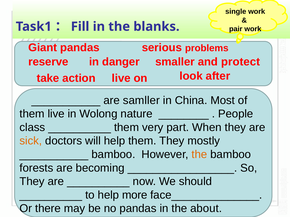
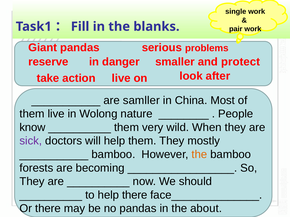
class: class -> know (32, 128)
part: part -> wild (178, 128)
sick colour: orange -> purple (31, 141)
help more: more -> there (135, 195)
